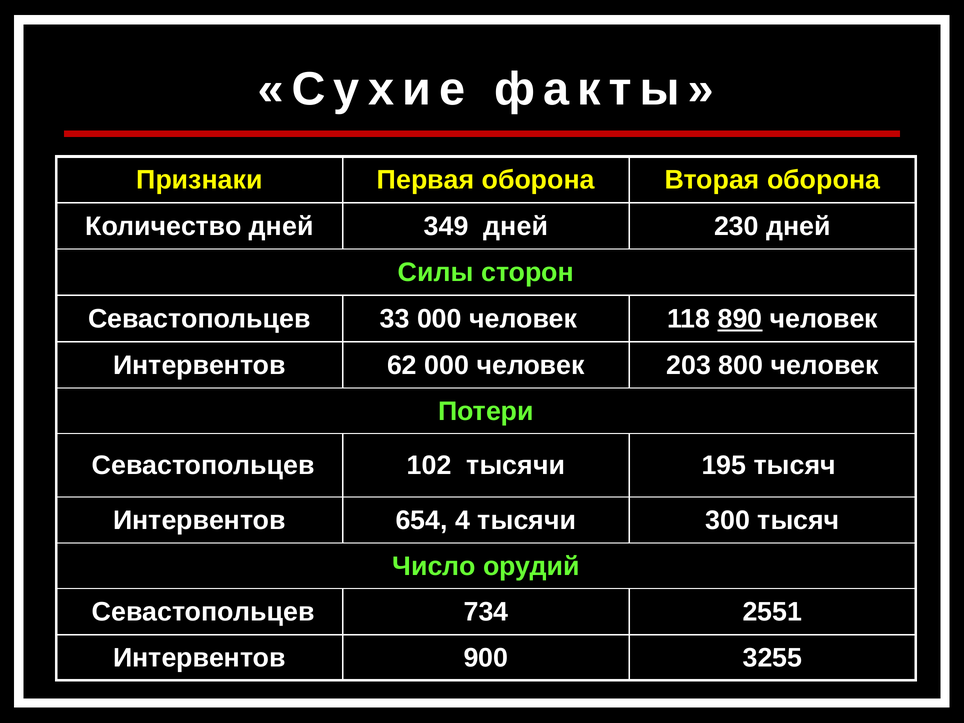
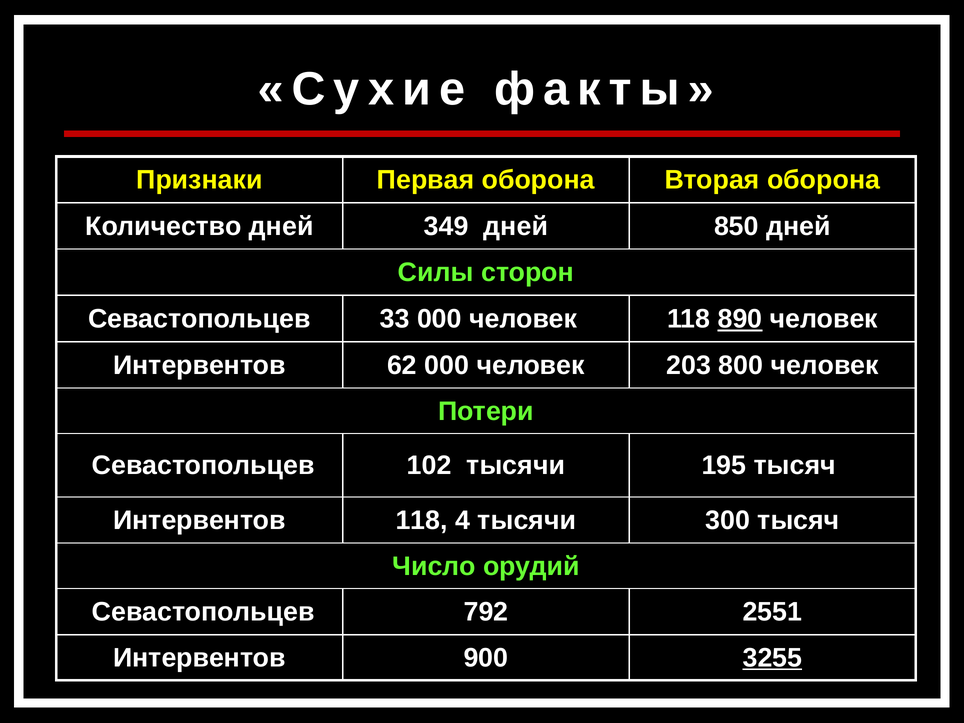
230: 230 -> 850 (736, 226)
Интервентов 654: 654 -> 118 (422, 520)
734: 734 -> 792 (486, 612)
3255 underline: none -> present (772, 658)
